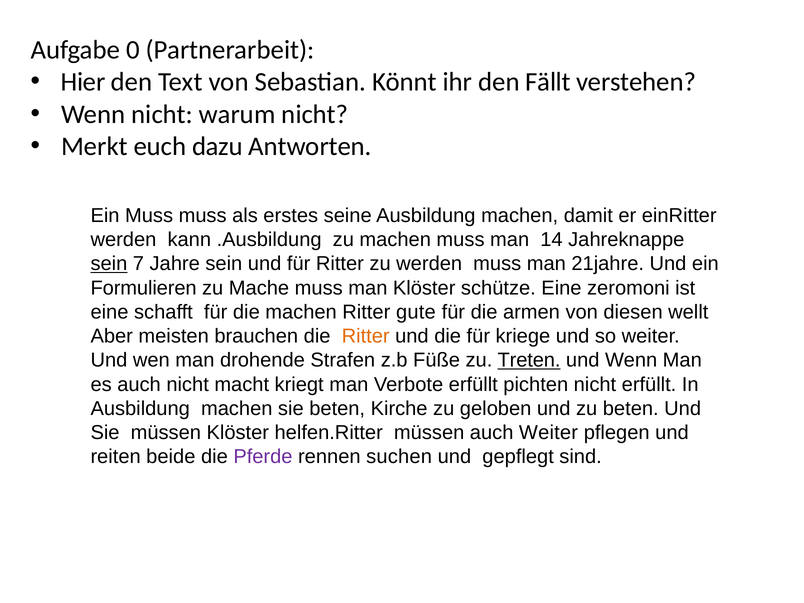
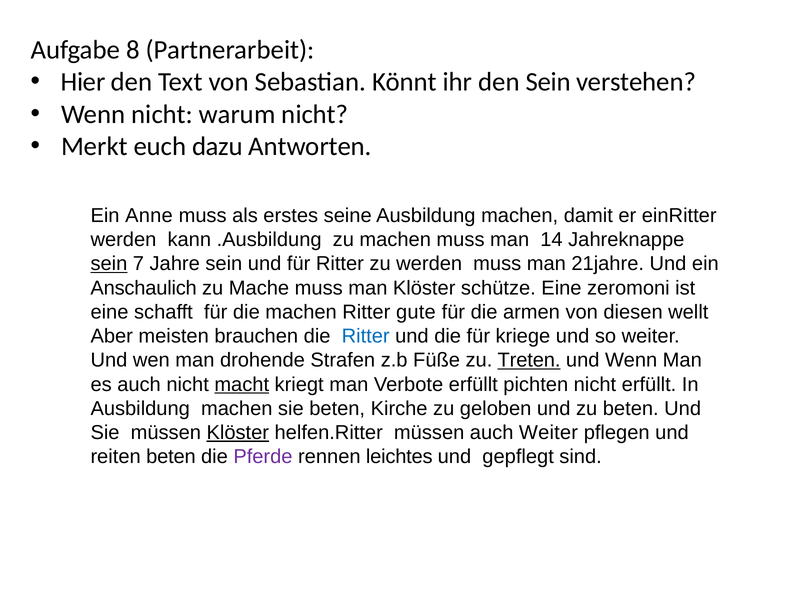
0: 0 -> 8 (133, 50)
den Fällt: Fällt -> Sein (548, 82)
Ein Muss: Muss -> Anne (149, 216)
Formulieren: Formulieren -> Anschaulich (144, 288)
Ritter colour: orange -> blue (366, 336)
macht underline: none -> present (242, 384)
Klöster underline: none -> present (238, 433)
reiten beide: beide -> beten (171, 457)
suchen: suchen -> leichtes (399, 457)
